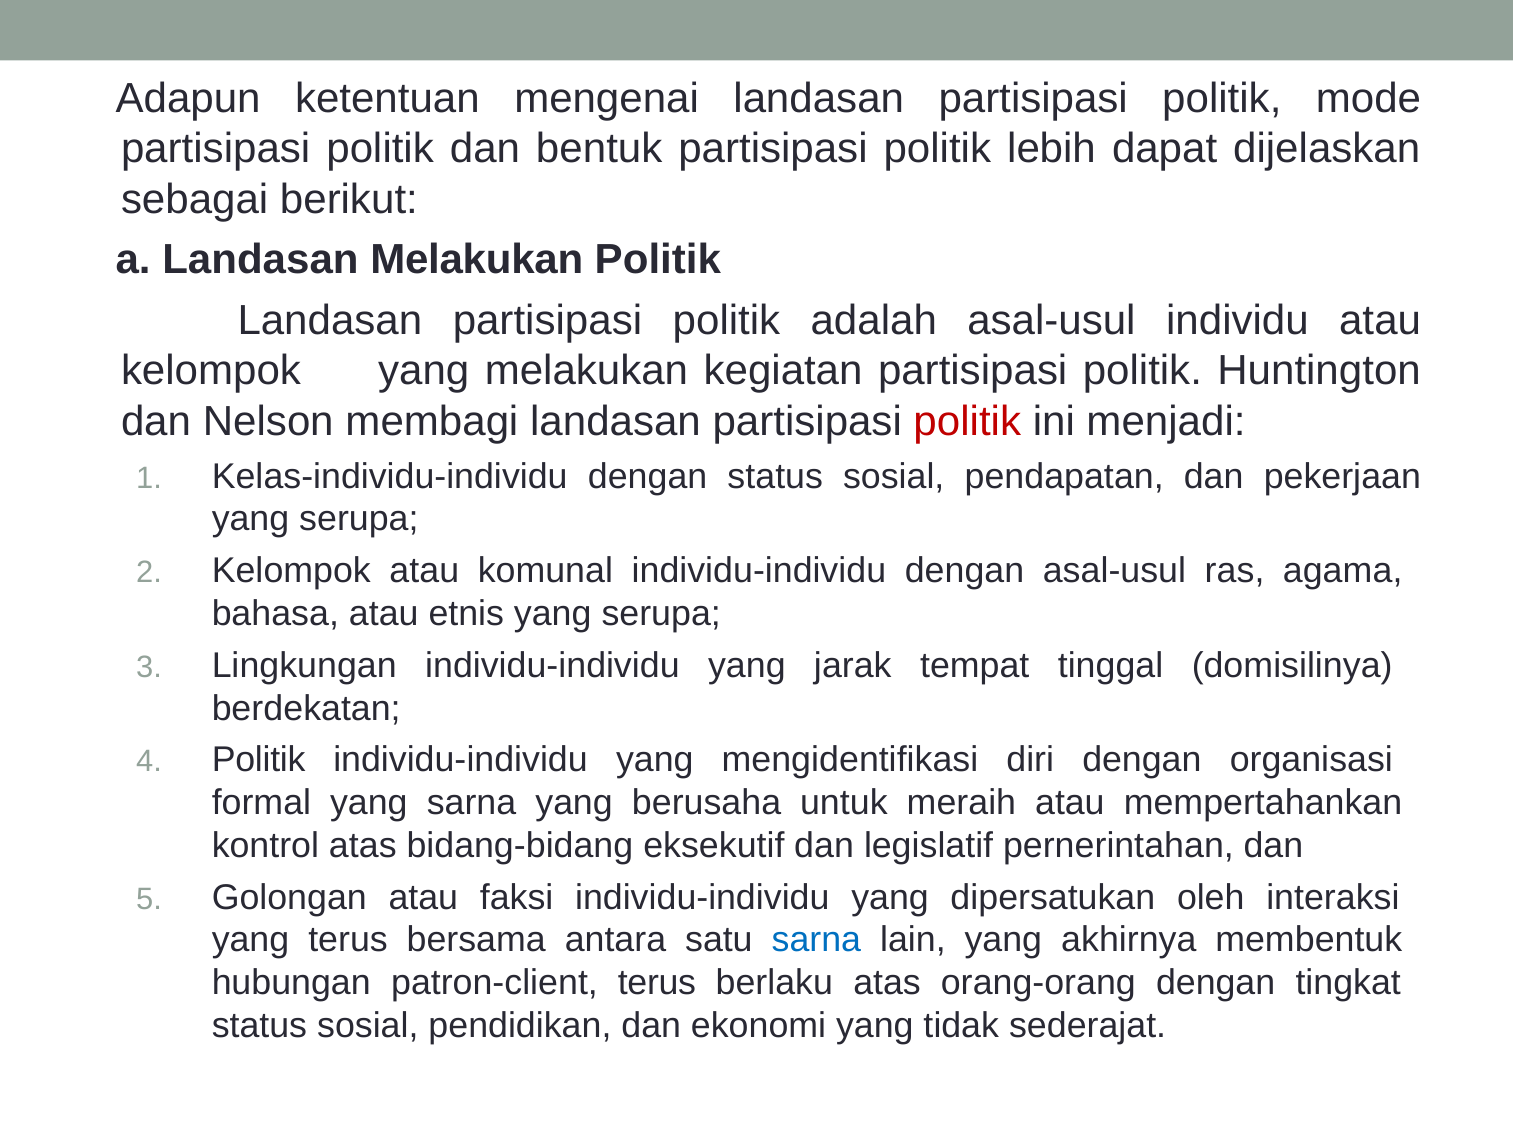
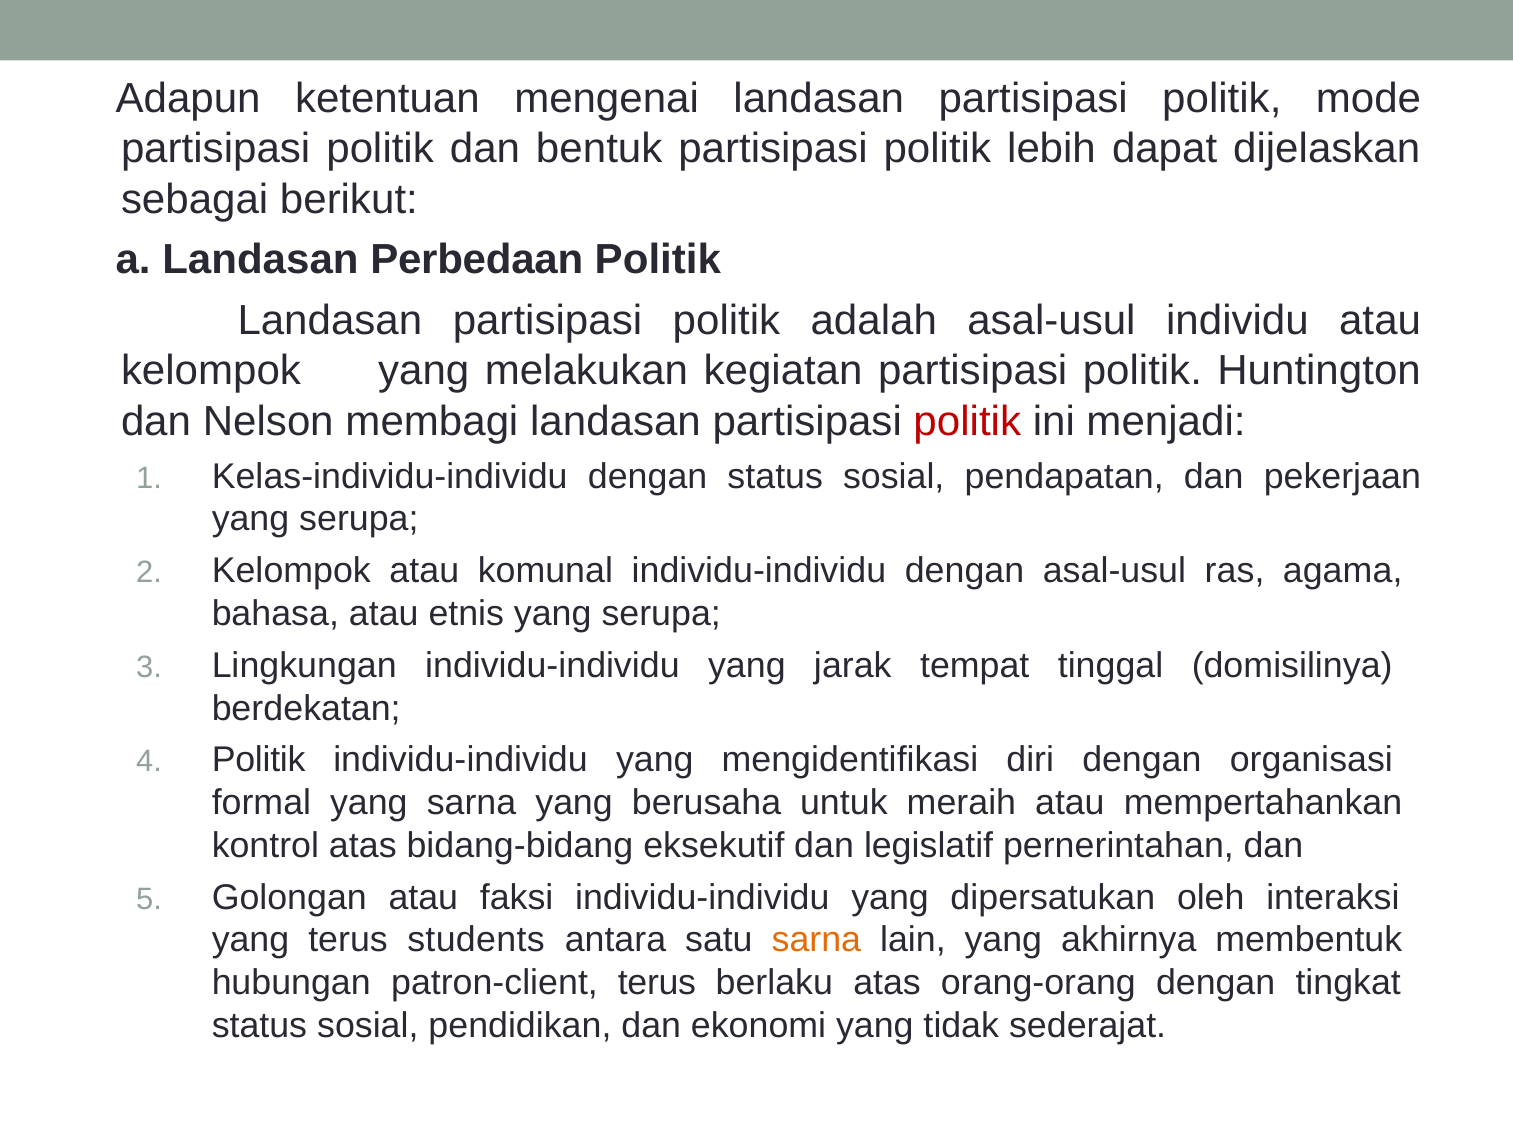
Landasan Melakukan: Melakukan -> Perbedaan (477, 260)
bersama: bersama -> students (476, 941)
sarna colour: blue -> orange (816, 941)
